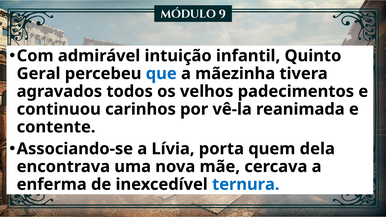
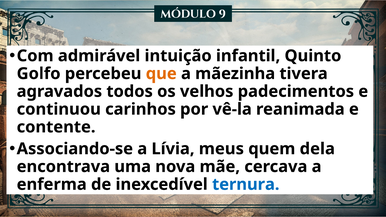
Geral: Geral -> Golfo (39, 74)
que colour: blue -> orange (161, 74)
porta: porta -> meus (221, 149)
